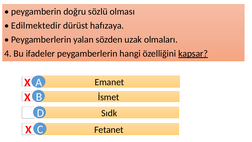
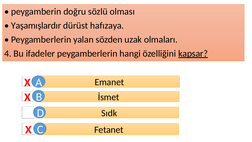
Edilmektedir: Edilmektedir -> Yaşamışlardır (36, 26)
